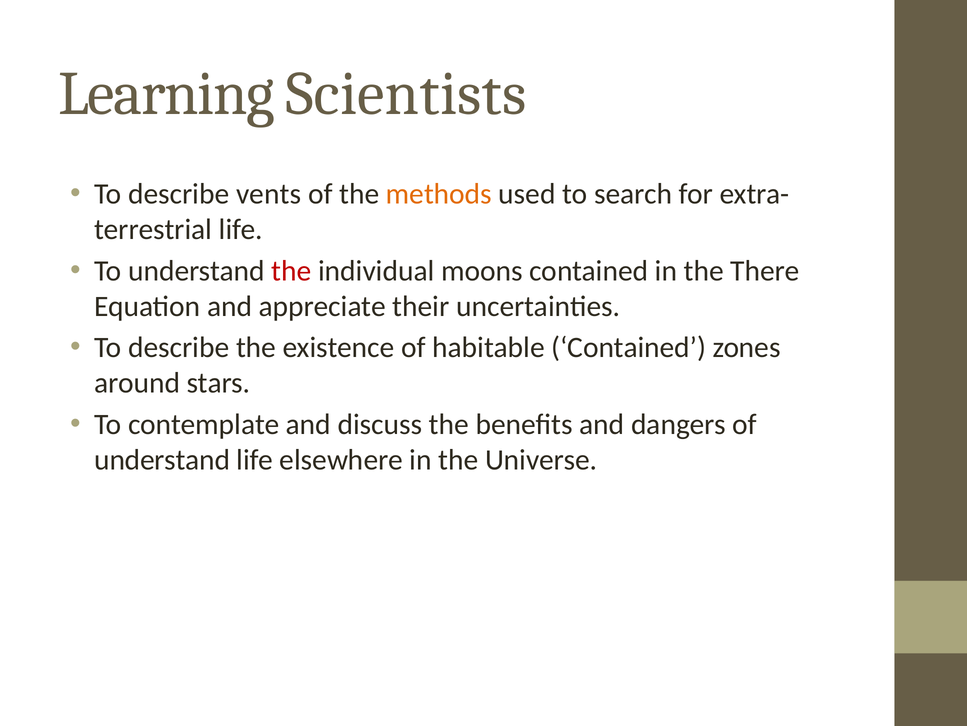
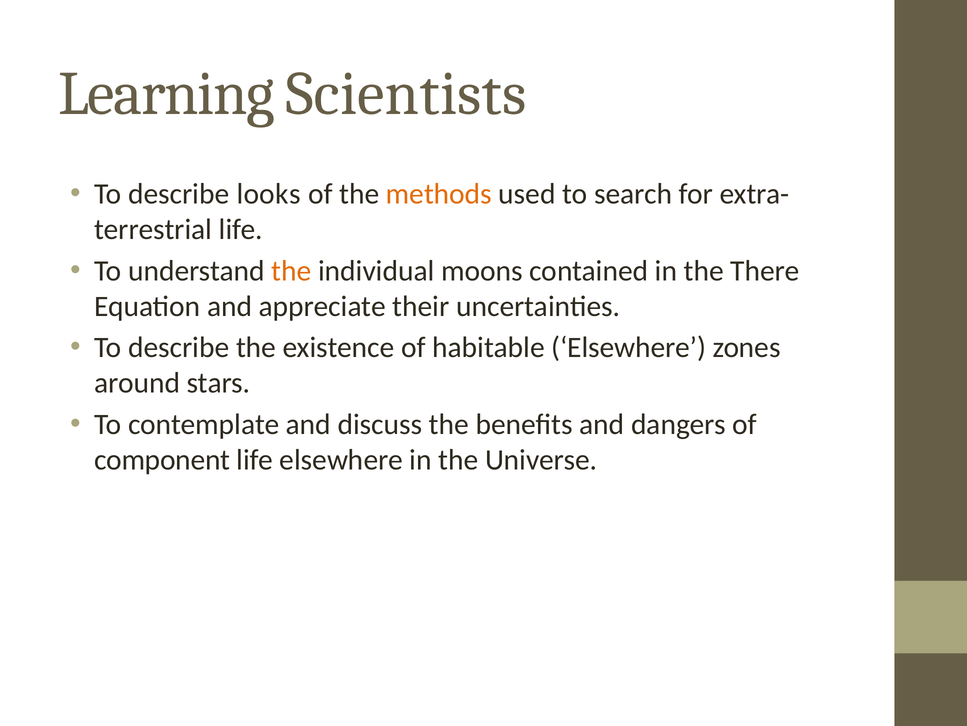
vents: vents -> looks (269, 194)
the colour: red -> orange (291, 271)
habitable Contained: Contained -> Elsewhere (629, 347)
understand: understand -> component (162, 459)
